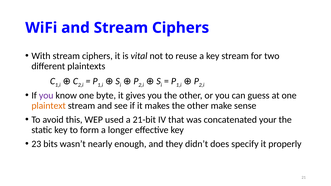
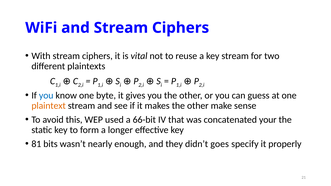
you colour: purple -> blue (46, 95)
21-bit: 21-bit -> 66-bit (144, 120)
23: 23 -> 81 (36, 144)
does: does -> goes (220, 144)
